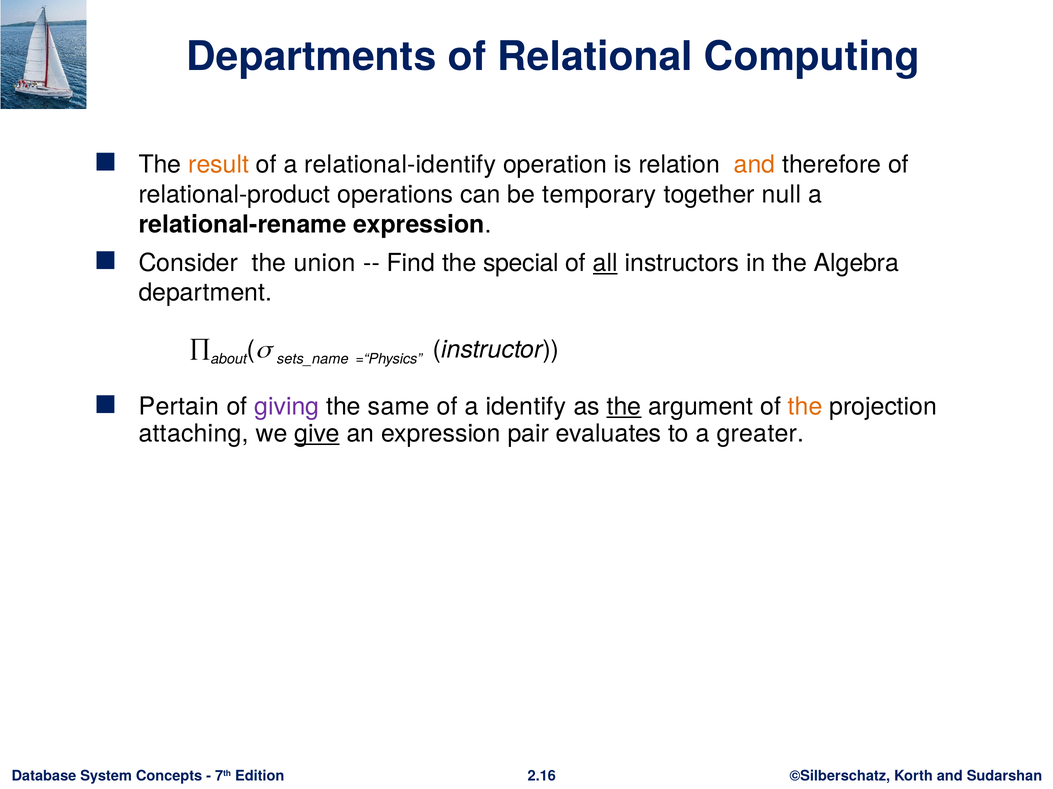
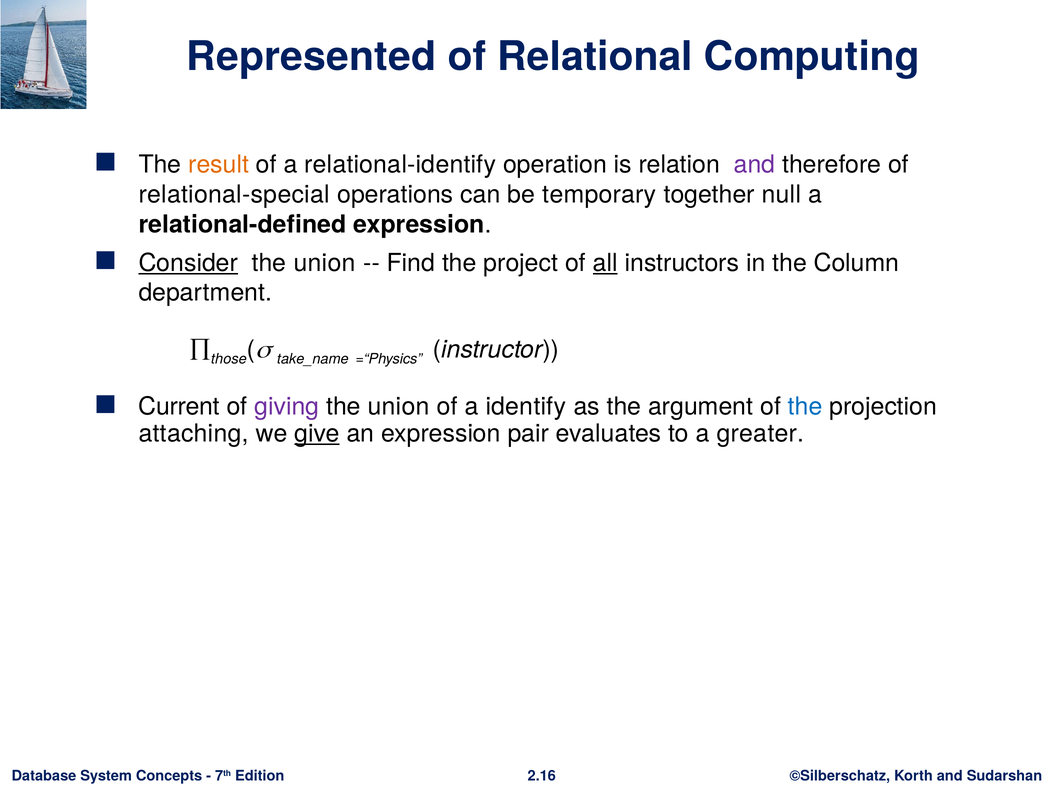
Departments: Departments -> Represented (311, 57)
and colour: orange -> purple (755, 165)
relational-product: relational-product -> relational-special (234, 195)
relational-rename: relational-rename -> relational-defined (242, 225)
Consider underline: none -> present (188, 263)
special: special -> project (521, 263)
Algebra: Algebra -> Column (856, 263)
about: about -> those (229, 359)
sets_name: sets_name -> take_name (313, 359)
Pertain: Pertain -> Current (179, 407)
same: same -> union (399, 407)
the underline: present -> none (624, 407)
the colour: orange -> blue (805, 407)
